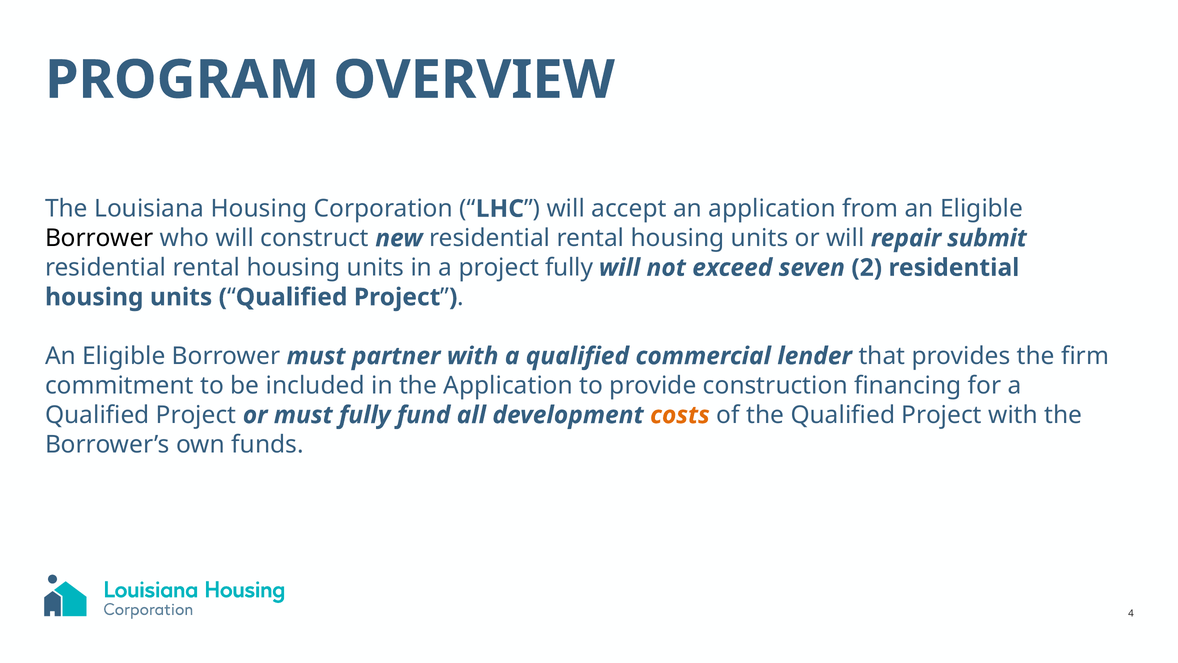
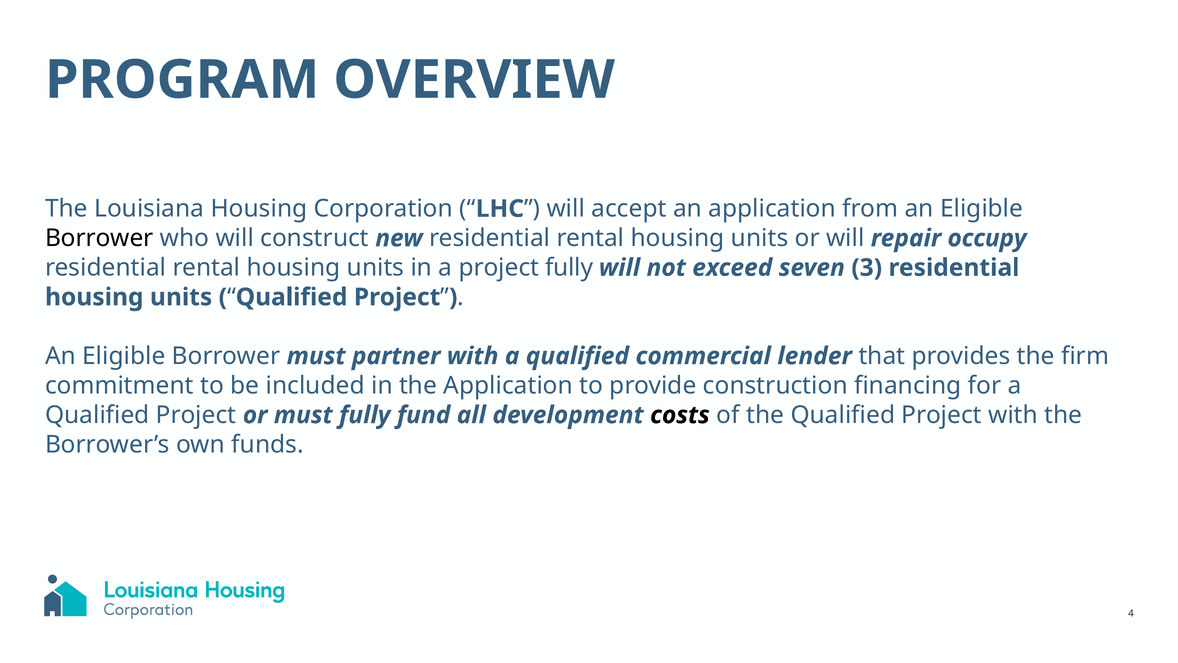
submit: submit -> occupy (987, 238)
2: 2 -> 3 (867, 268)
costs colour: orange -> black (680, 415)
